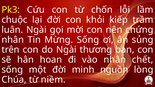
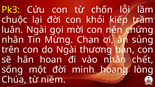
Mừng Sống: Sống -> Chan (88, 40)
nguồn: nguồn -> hoang (114, 70)
